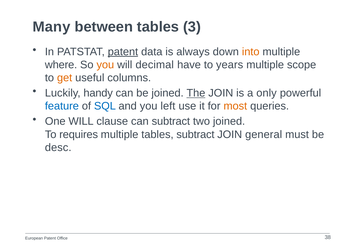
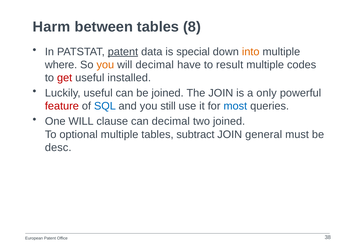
Many: Many -> Harm (52, 27)
3: 3 -> 8 (192, 27)
always: always -> special (193, 52)
years: years -> result (230, 65)
scope: scope -> codes (302, 65)
get colour: orange -> red (65, 78)
columns: columns -> installed (129, 78)
Luckily handy: handy -> useful (98, 93)
The underline: present -> none (196, 93)
feature colour: blue -> red (62, 106)
left: left -> still (168, 106)
most colour: orange -> blue (235, 106)
can subtract: subtract -> decimal (171, 122)
requires: requires -> optional (79, 135)
